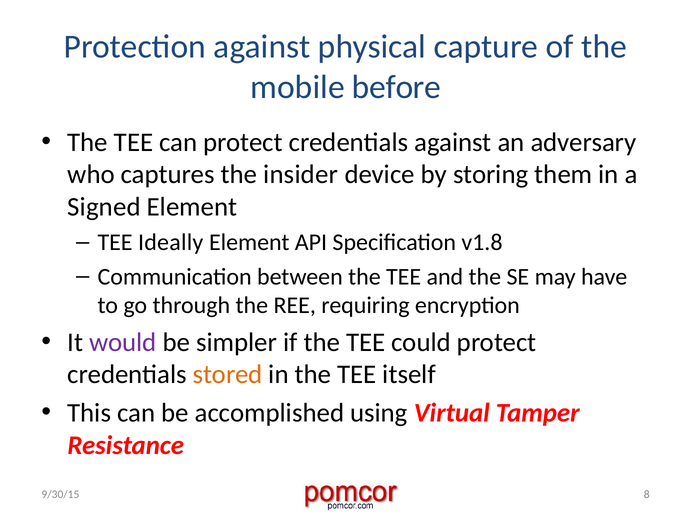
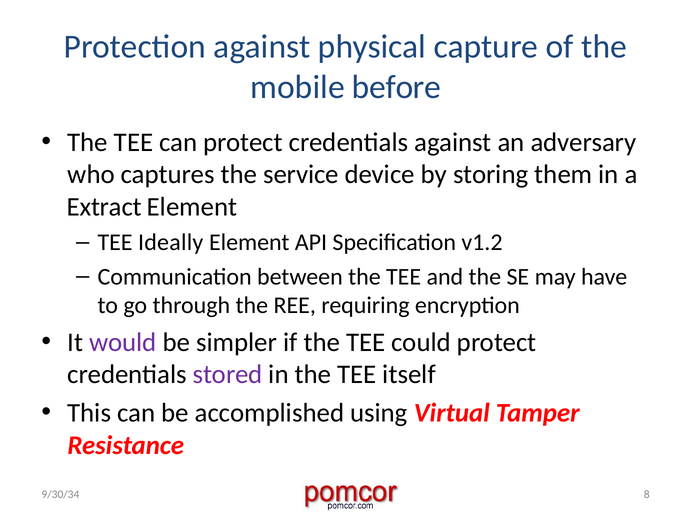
insider: insider -> service (301, 175)
Signed: Signed -> Extract (104, 207)
v1.8: v1.8 -> v1.2 (482, 243)
stored colour: orange -> purple (228, 375)
9/30/15: 9/30/15 -> 9/30/34 (60, 495)
